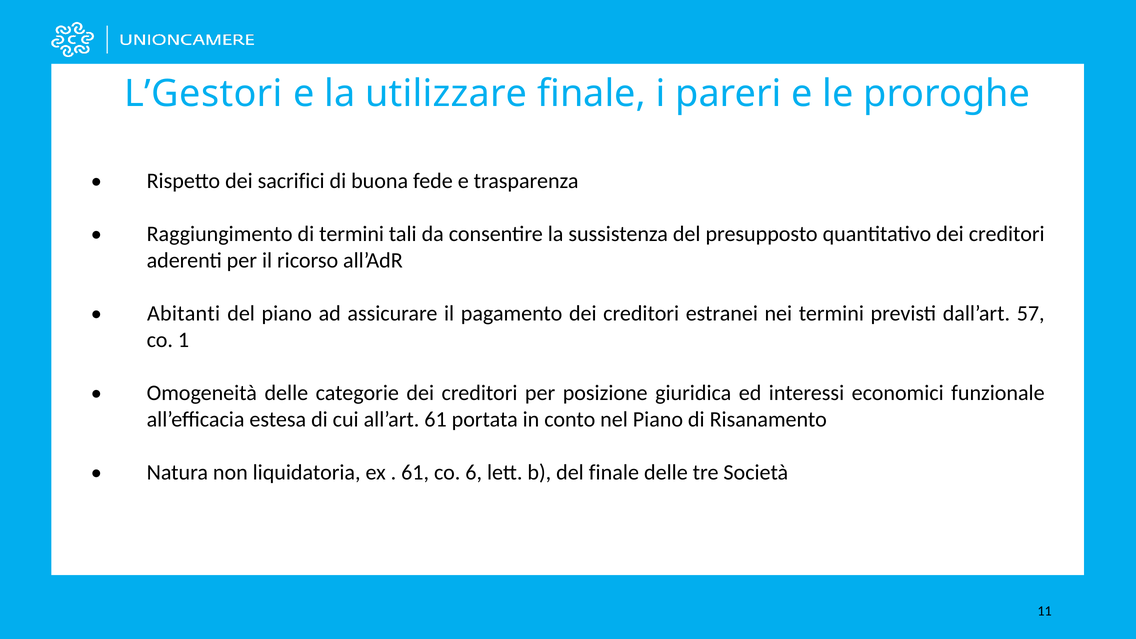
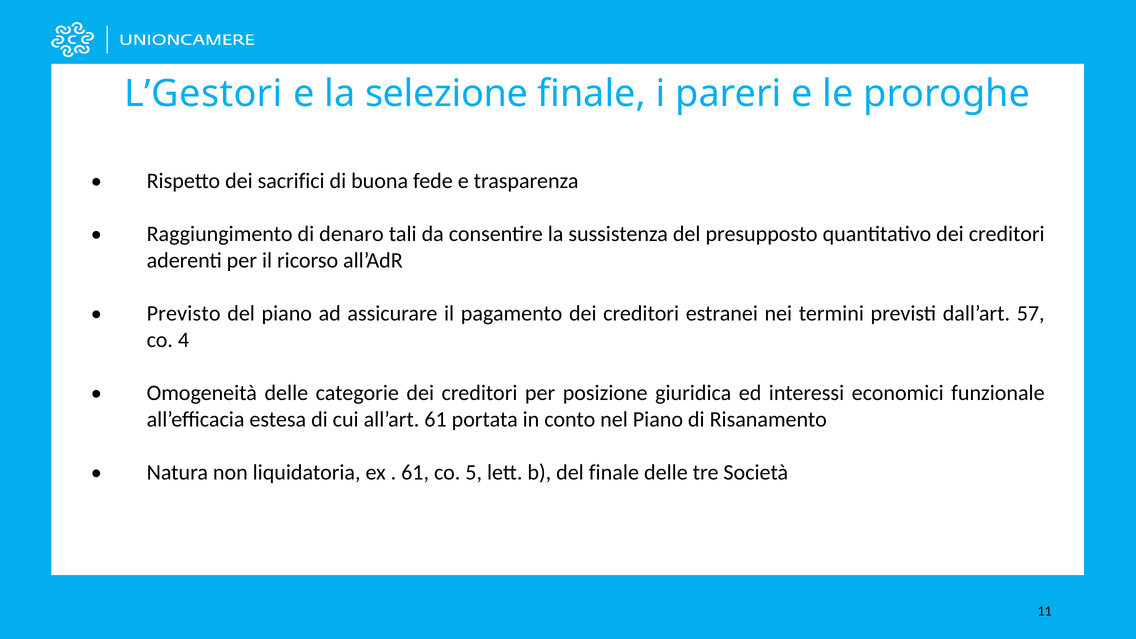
utilizzare: utilizzare -> selezione (447, 94)
di termini: termini -> denaro (351, 234)
Abitanti: Abitanti -> Previsto (184, 313)
1: 1 -> 4 (183, 340)
6: 6 -> 5 (474, 472)
